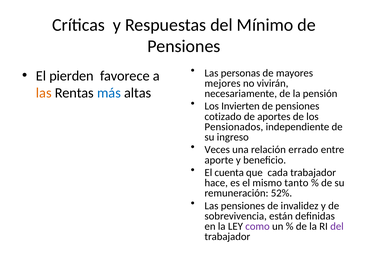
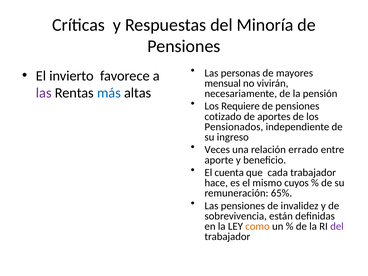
Mínimo: Mínimo -> Minoría (265, 25)
pierden: pierden -> invierto (72, 76)
mejores: mejores -> mensual (223, 83)
las colour: orange -> purple (44, 93)
Invierten: Invierten -> Requiere (240, 106)
tanto: tanto -> cuyos (297, 183)
52%: 52% -> 65% (281, 193)
como colour: purple -> orange (257, 226)
